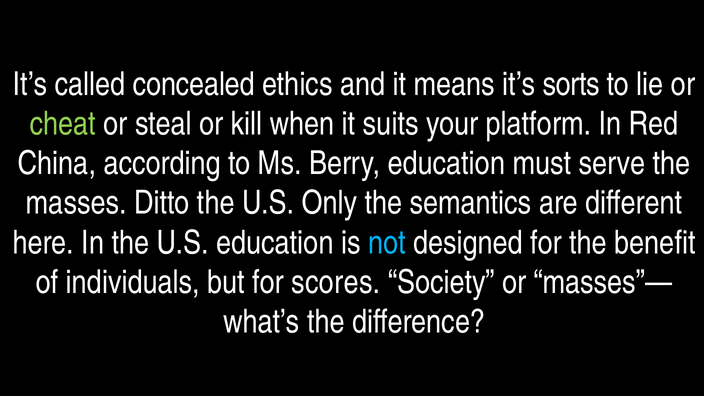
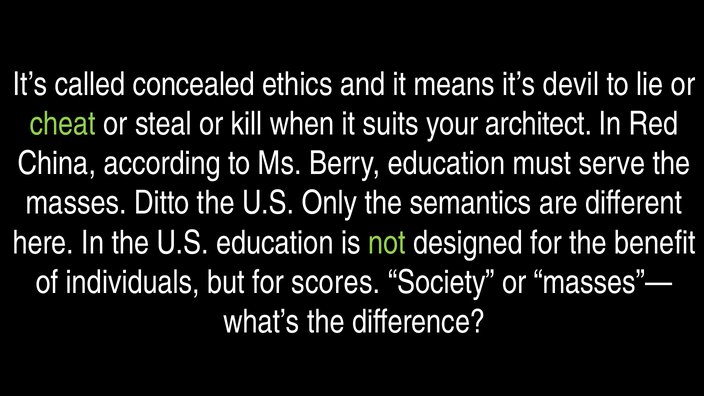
sorts: sorts -> devil (571, 84)
platform: platform -> architect (539, 124)
not colour: light blue -> light green (387, 243)
